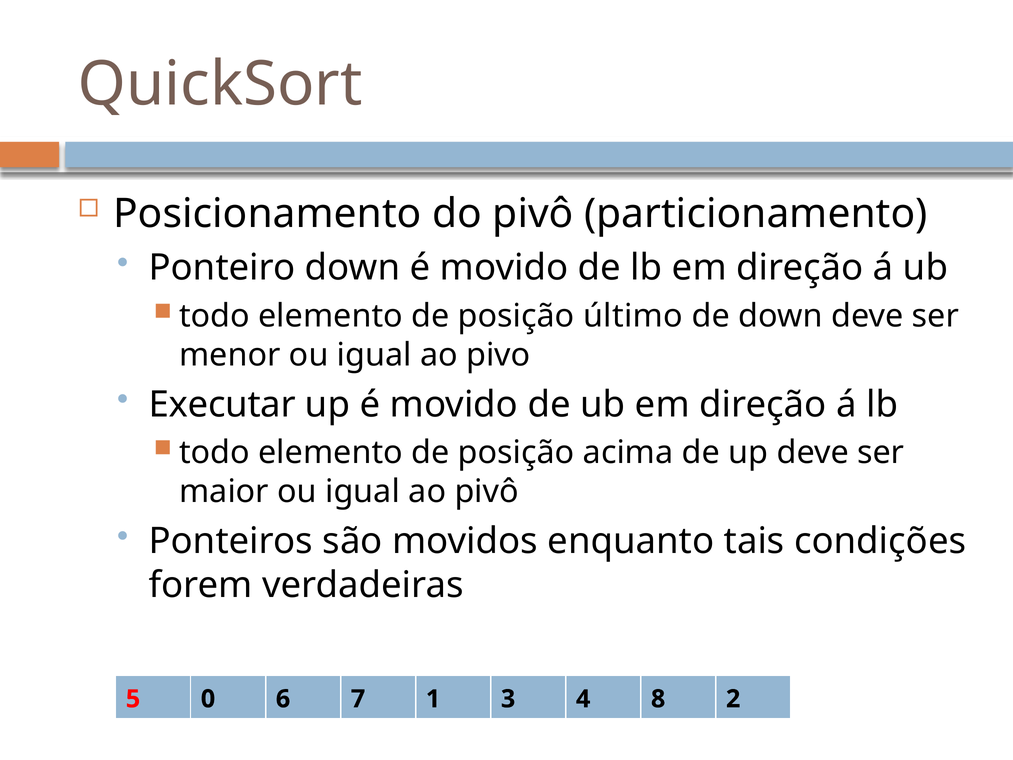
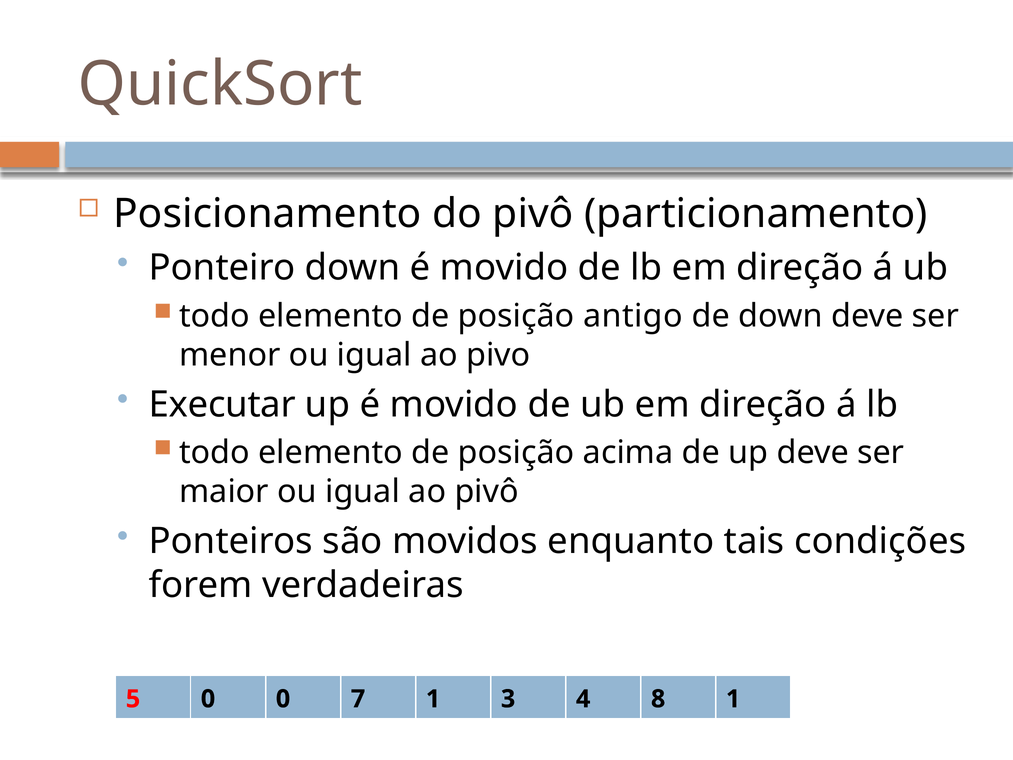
último: último -> antigo (633, 316)
0 6: 6 -> 0 (283, 699)
8 2: 2 -> 1 (733, 699)
